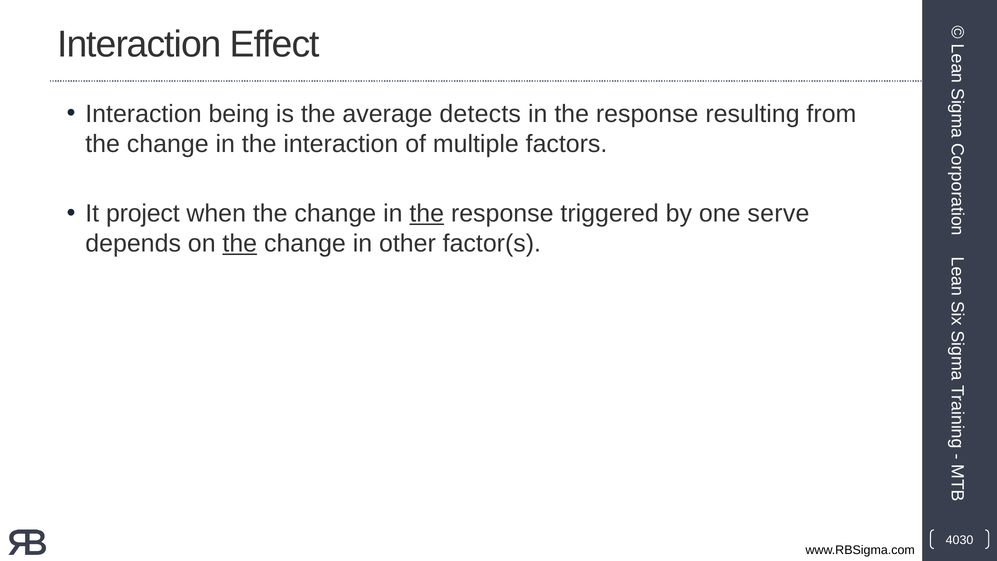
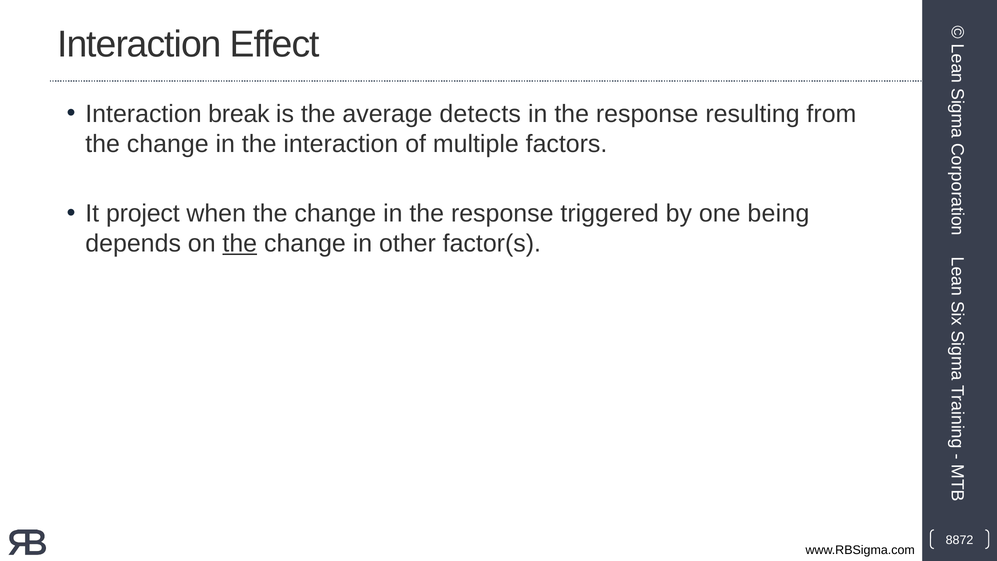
being: being -> break (239, 114)
the underline: present -> none (427, 214)
serve: serve -> being (778, 214)
4030: 4030 -> 8872 (960, 540)
